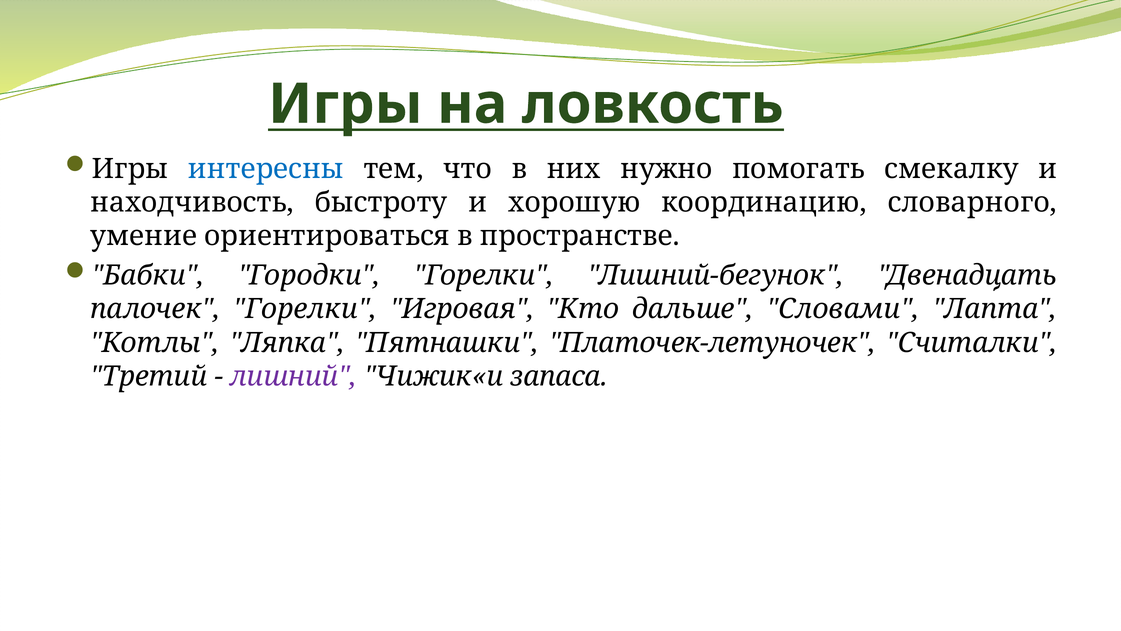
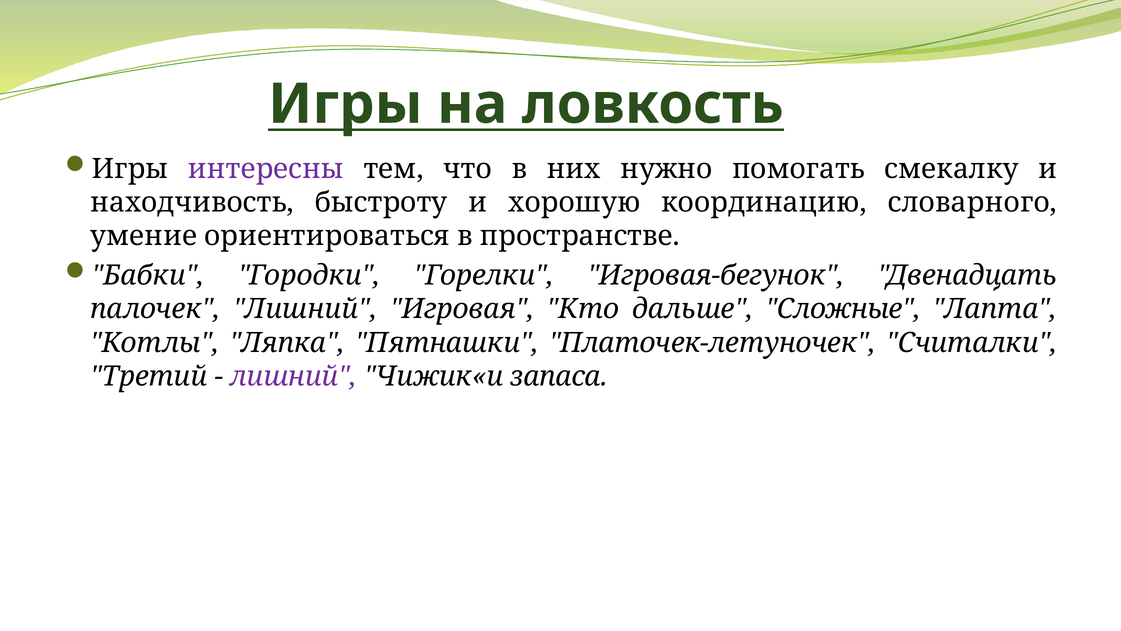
интересны colour: blue -> purple (266, 169)
Лишний-бегунок: Лишний-бегунок -> Игровая-бегунок (716, 275)
палочек Горелки: Горелки -> Лишний (305, 309)
Словами: Словами -> Сложные (843, 309)
